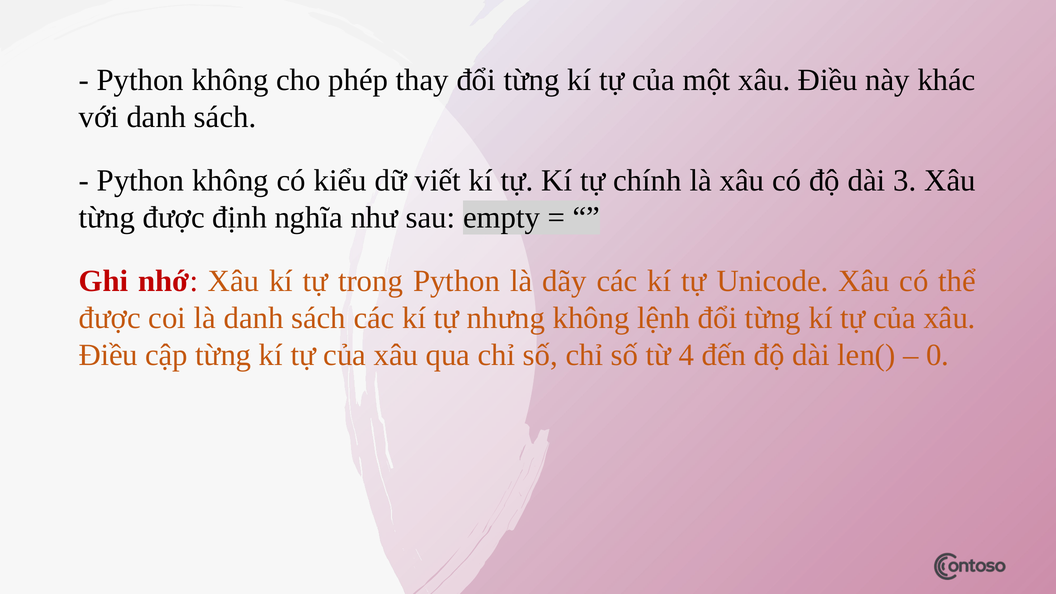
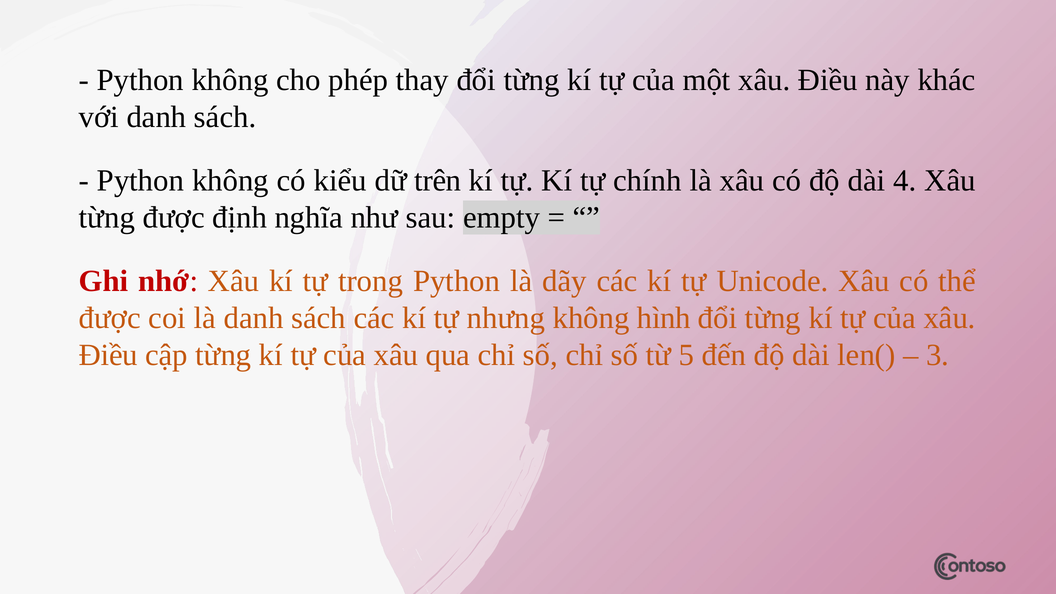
viết: viết -> trên (438, 181)
3: 3 -> 4 (905, 181)
lệnh: lệnh -> hình (664, 318)
4: 4 -> 5 (686, 355)
0: 0 -> 3 (938, 355)
